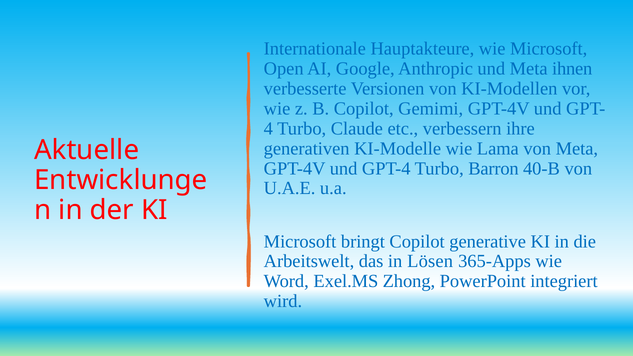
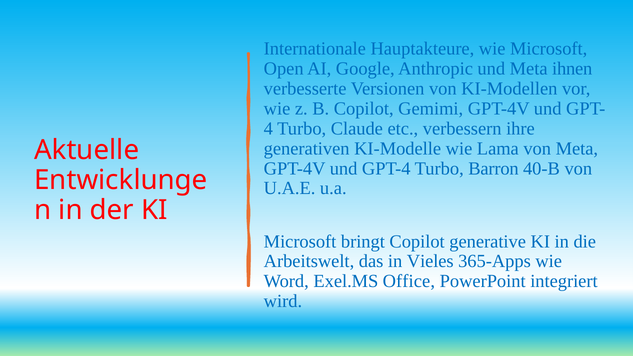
Lösen: Lösen -> Vieles (430, 261)
Zhong: Zhong -> Office (409, 281)
